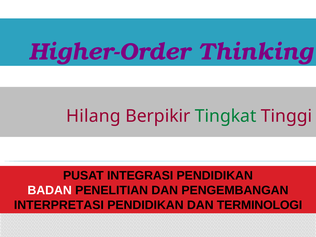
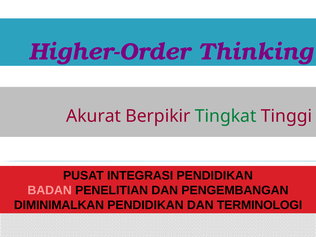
Hilang: Hilang -> Akurat (94, 116)
BADAN colour: white -> pink (50, 190)
INTERPRETASI: INTERPRETASI -> DIMINIMALKAN (59, 205)
